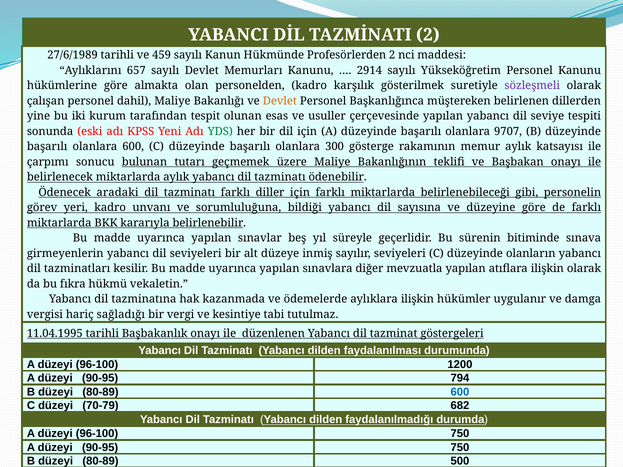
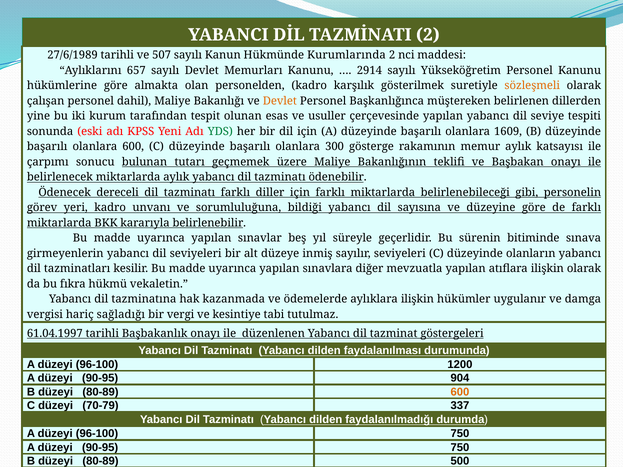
459: 459 -> 507 (162, 55)
Profesörlerden: Profesörlerden -> Kurumlarında (346, 55)
sözleşmeli colour: purple -> orange (532, 86)
9707: 9707 -> 1609 (508, 131)
aradaki: aradaki -> dereceli (118, 192)
11.04.1995: 11.04.1995 -> 61.04.1997 (55, 333)
794: 794 -> 904 (460, 378)
600 colour: blue -> orange (460, 392)
682: 682 -> 337 (460, 406)
